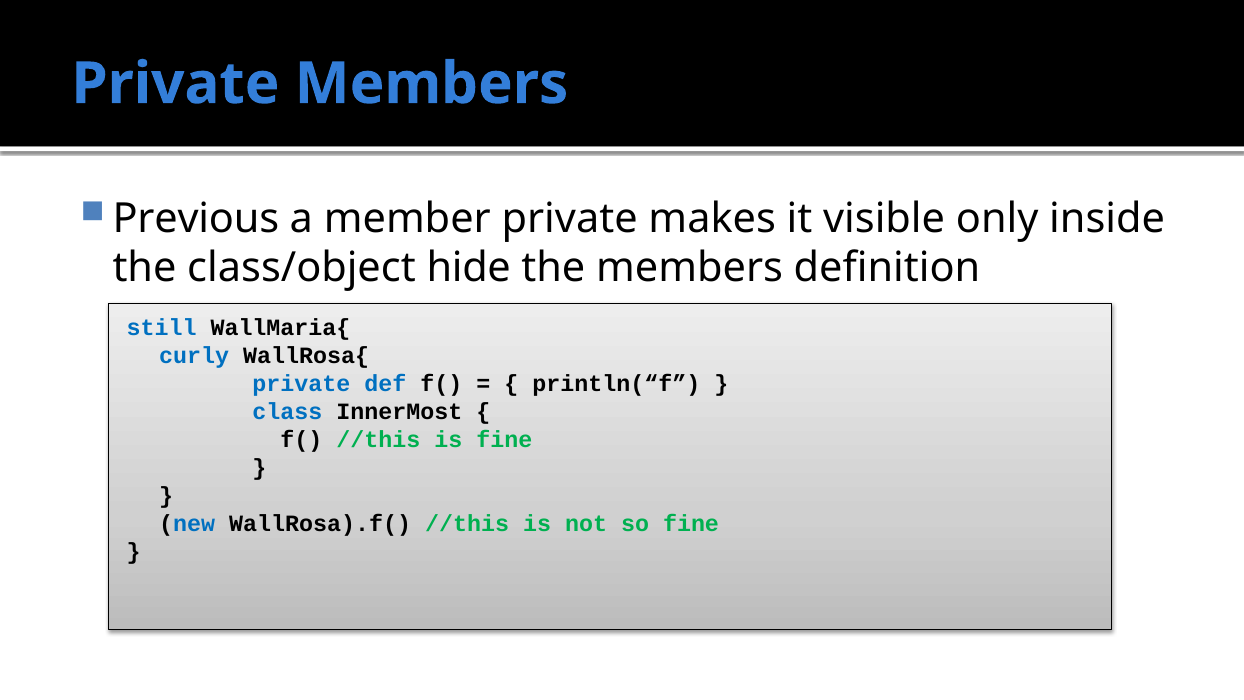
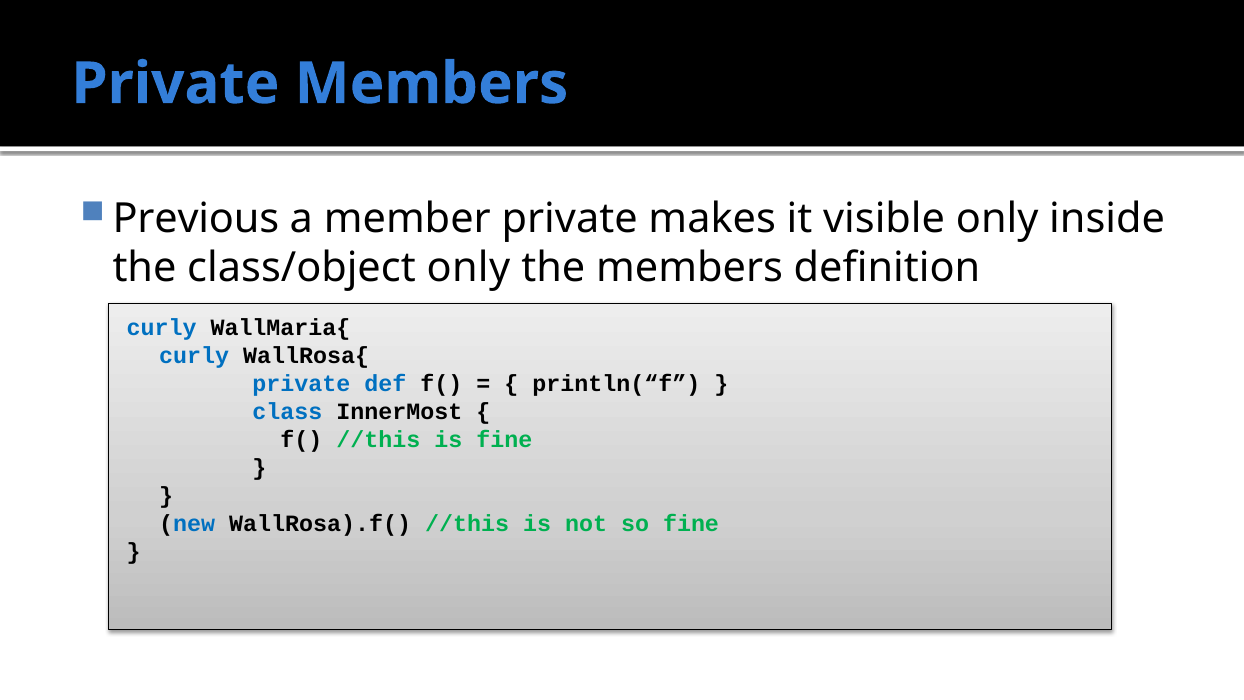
class/object hide: hide -> only (468, 268)
still: still -> curly (162, 328)
